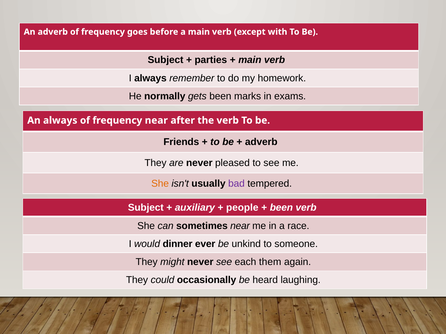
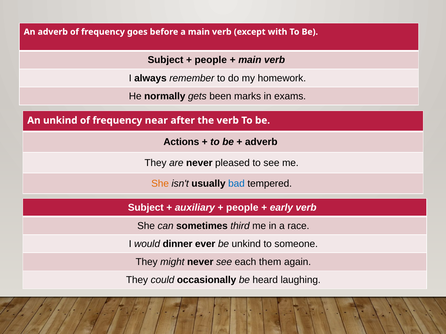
parties: parties -> people (211, 60)
An always: always -> unkind (60, 121)
Friends: Friends -> Actions (181, 142)
bad colour: purple -> blue (236, 184)
been: been -> early (281, 208)
sometimes near: near -> third (240, 226)
